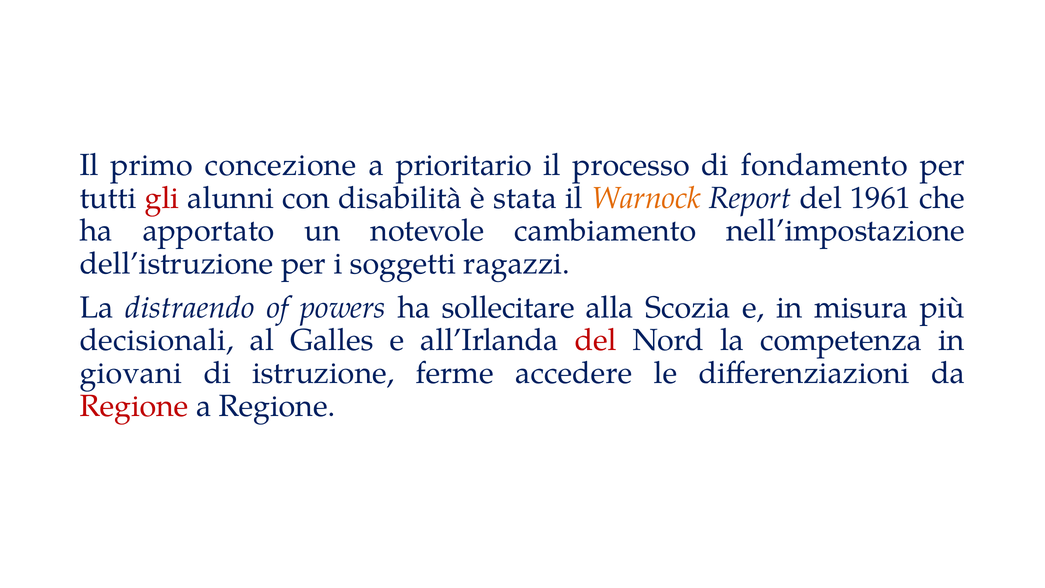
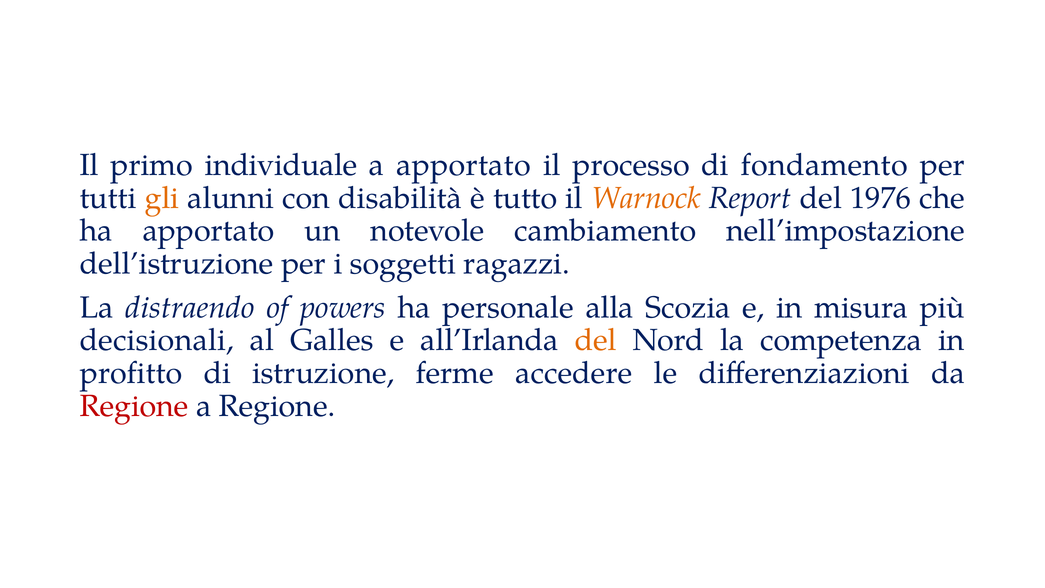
concezione: concezione -> individuale (281, 165)
a prioritario: prioritario -> apportato (463, 165)
gli colour: red -> orange (162, 198)
stata: stata -> tutto (525, 198)
1961: 1961 -> 1976 (881, 198)
sollecitare: sollecitare -> personale (508, 307)
del colour: red -> orange (596, 340)
giovani: giovani -> profitto (131, 373)
